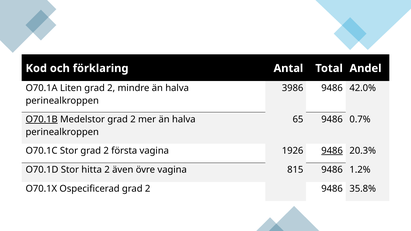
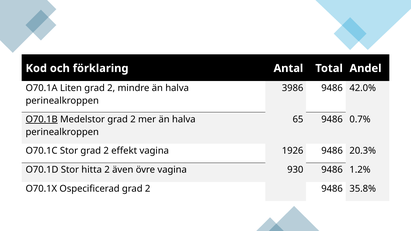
första: första -> effekt (124, 151)
9486 underline: present -> none (332, 151)
815: 815 -> 930 (295, 170)
